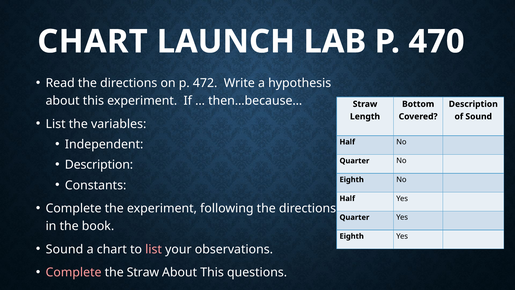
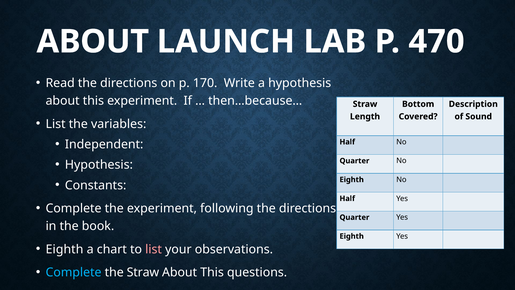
CHART: CHART -> ABOUT (93, 42)
472: 472 -> 170 (205, 83)
Description: Description -> Hypothesis (99, 165)
Sound: Sound -> Eighth (65, 249)
Complete colour: pink -> light blue (74, 272)
